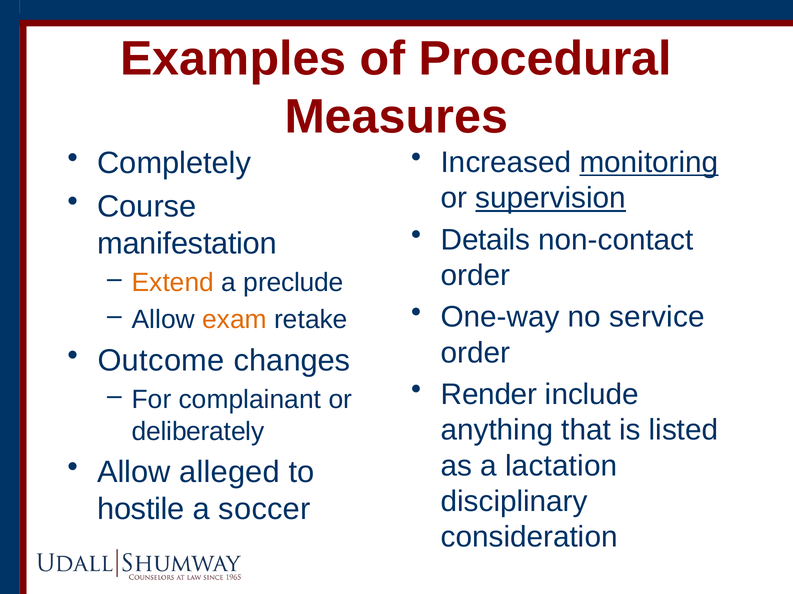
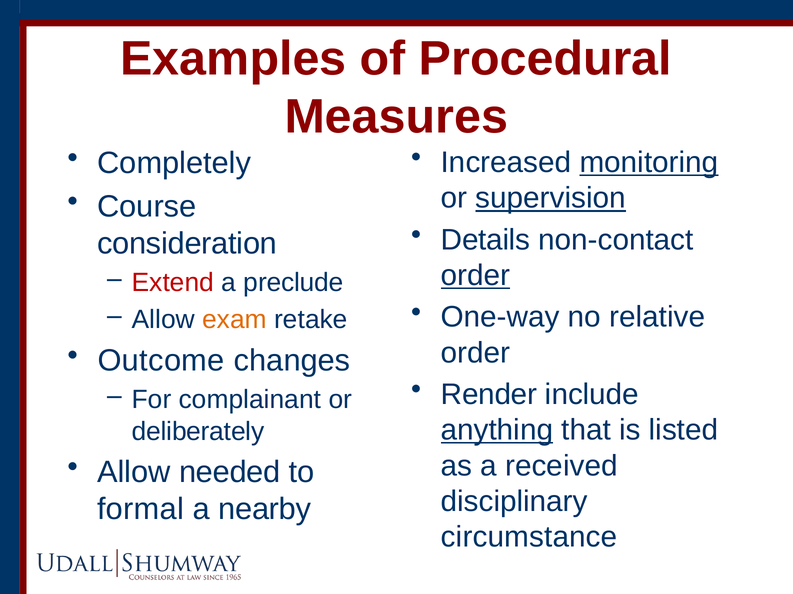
manifestation: manifestation -> consideration (187, 244)
order underline: none -> present (475, 276)
Extend colour: orange -> red (173, 283)
service: service -> relative (657, 317)
anything underline: none -> present (497, 431)
lactation: lactation -> received (561, 466)
alleged: alleged -> needed (230, 473)
hostile: hostile -> formal (141, 510)
soccer: soccer -> nearby (265, 510)
consideration: consideration -> circumstance (529, 538)
